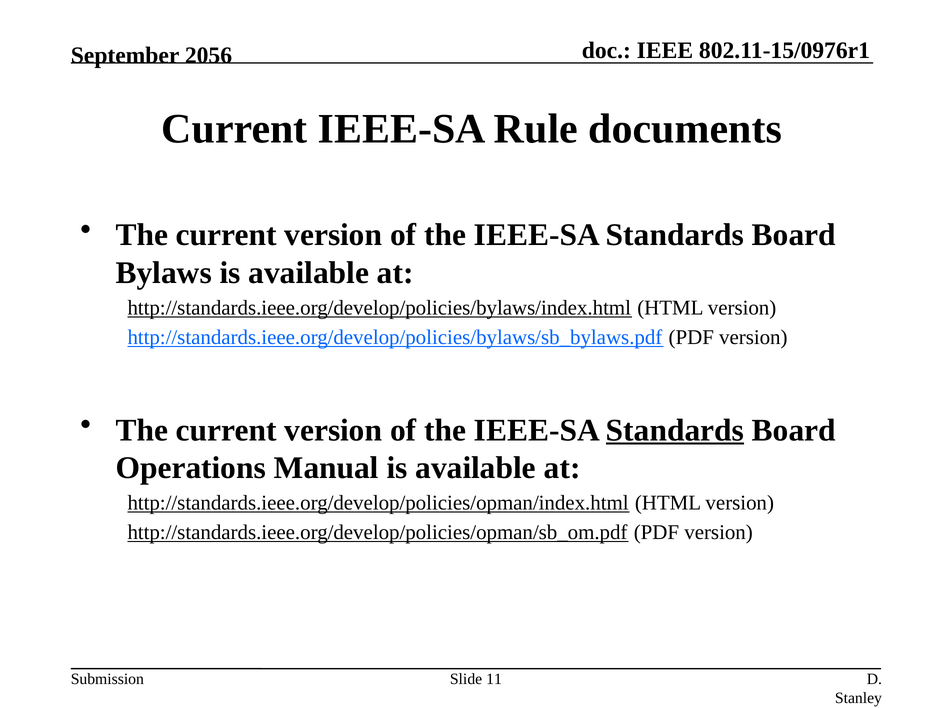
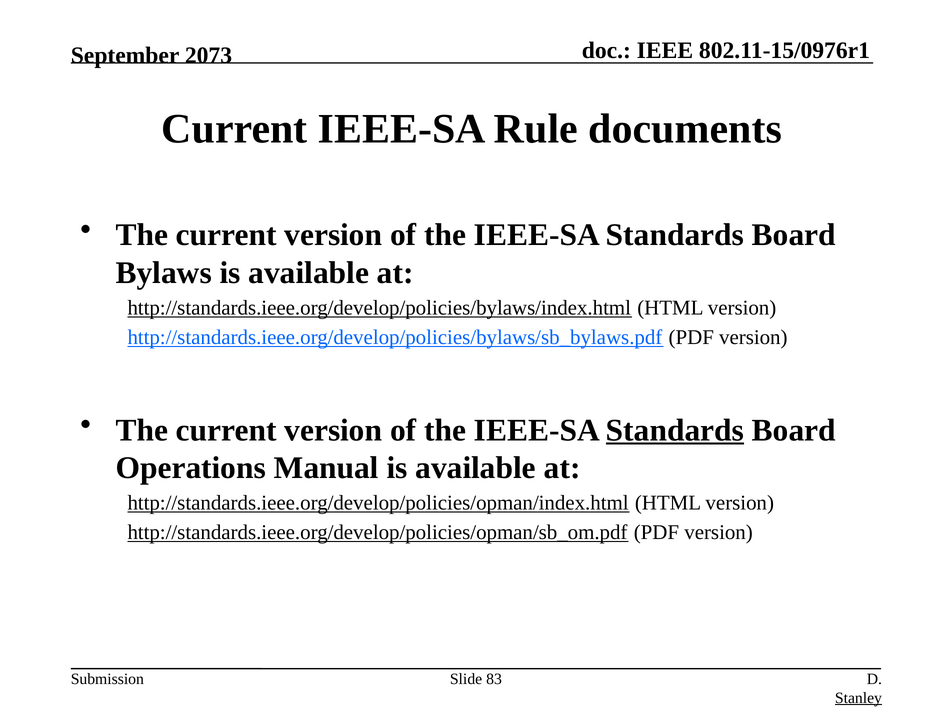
2056: 2056 -> 2073 (208, 55)
11: 11 -> 83 (494, 679)
Stanley underline: none -> present (858, 698)
